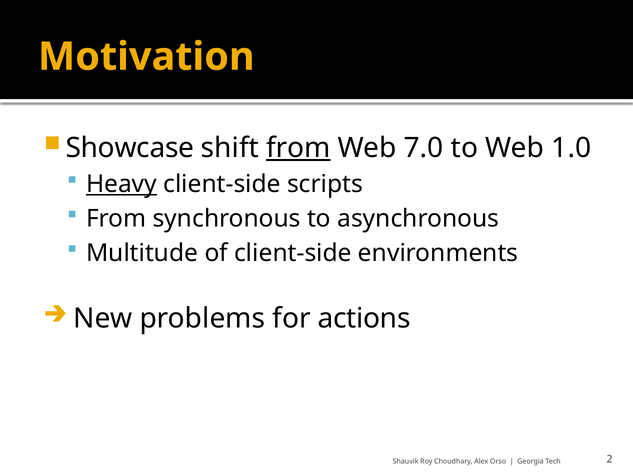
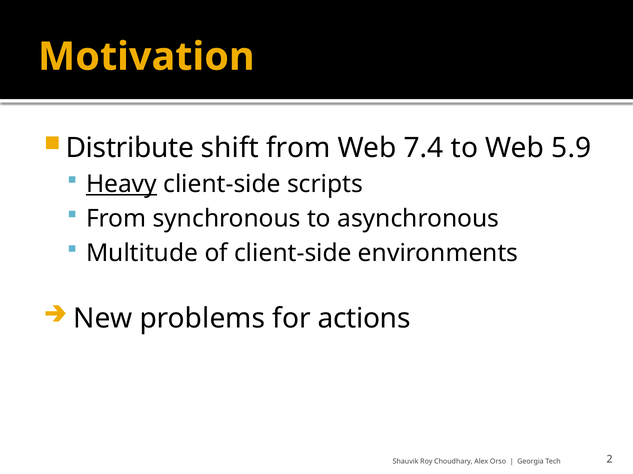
Showcase: Showcase -> Distribute (130, 148)
from underline: present -> none (298, 148)
7.0: 7.0 -> 7.4 (424, 148)
1.0: 1.0 -> 5.9 (571, 148)
